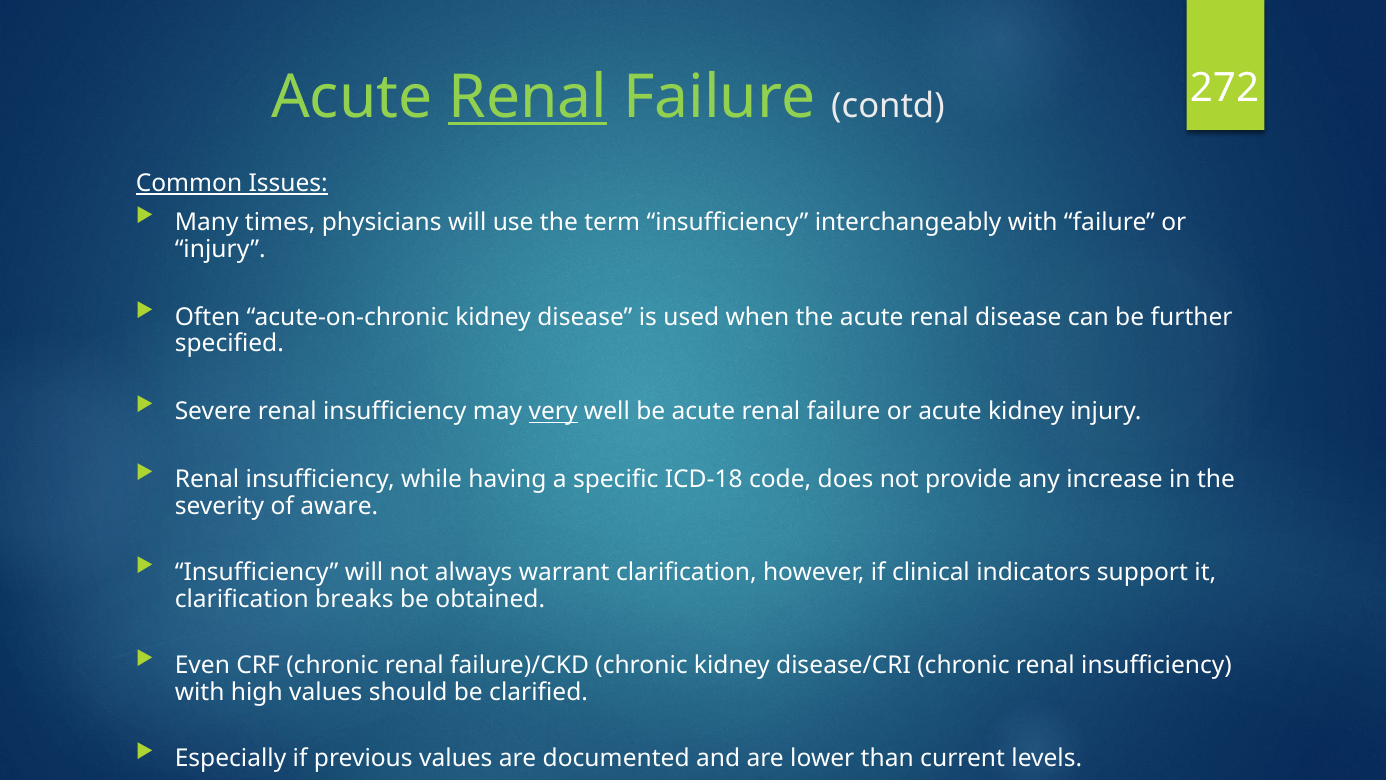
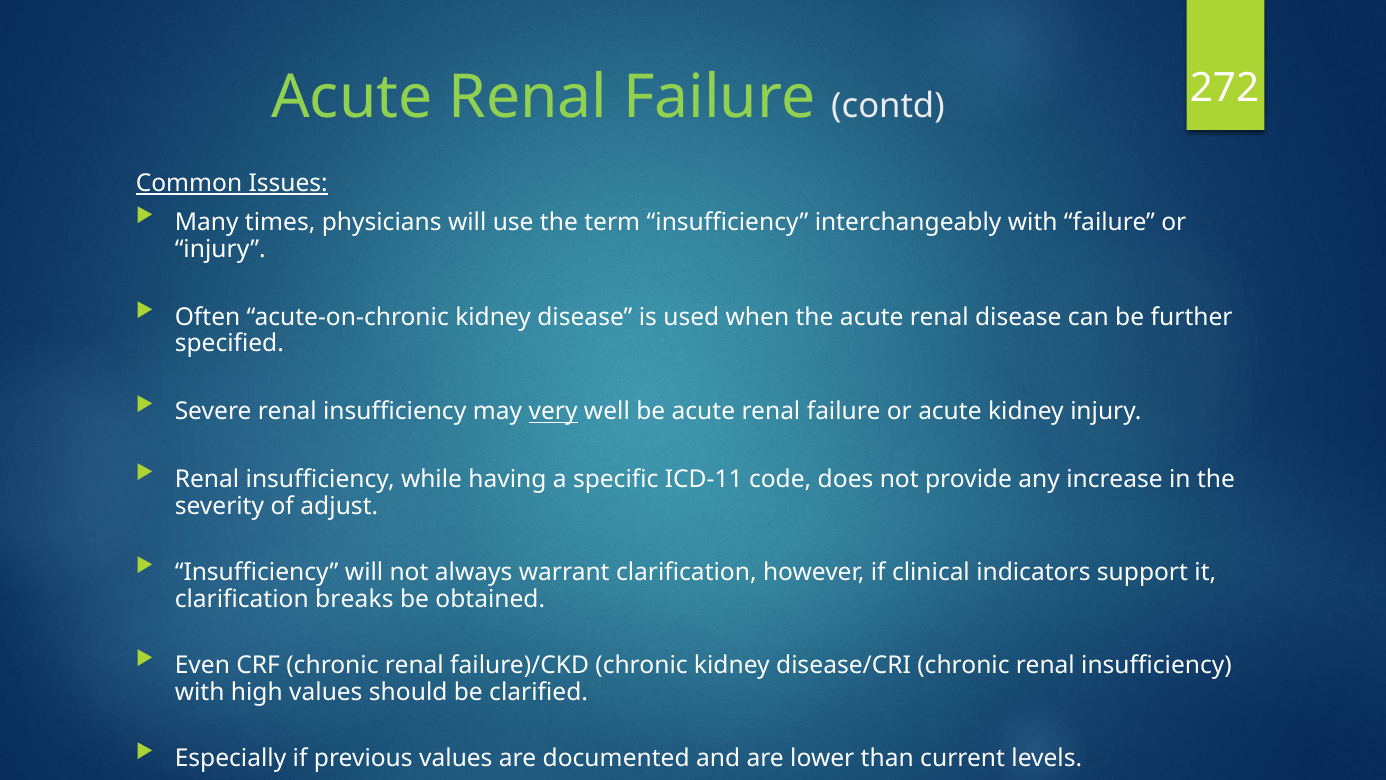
Renal underline: present -> none (528, 97)
ICD-18: ICD-18 -> ICD-11 (704, 480)
aware: aware -> adjust (339, 506)
